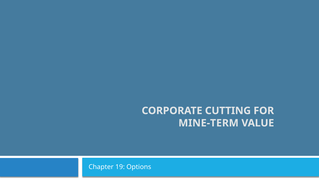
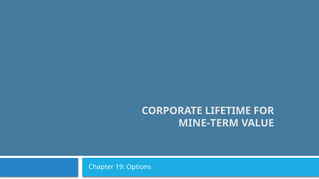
CUTTING: CUTTING -> LIFETIME (228, 111)
